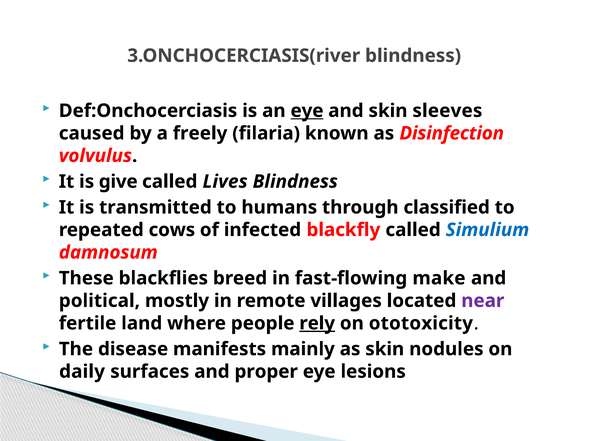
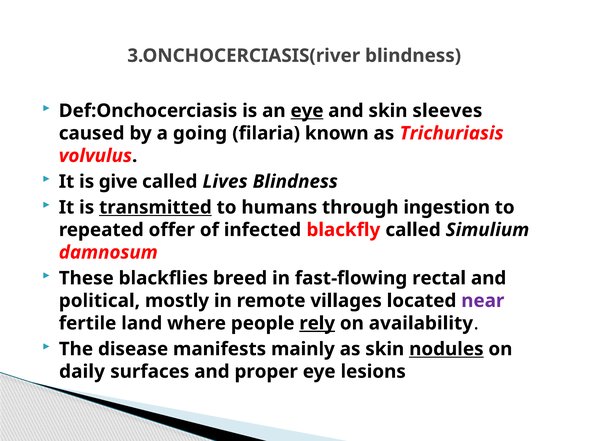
freely: freely -> going (200, 133)
Disinfection: Disinfection -> Trichuriasis (452, 133)
transmitted underline: none -> present (155, 208)
classified: classified -> ingestion (447, 208)
cows: cows -> offer (172, 230)
Simulium colour: blue -> black (487, 230)
make: make -> rectal (439, 279)
ototoxicity: ototoxicity -> availability (421, 324)
nodules underline: none -> present (446, 350)
